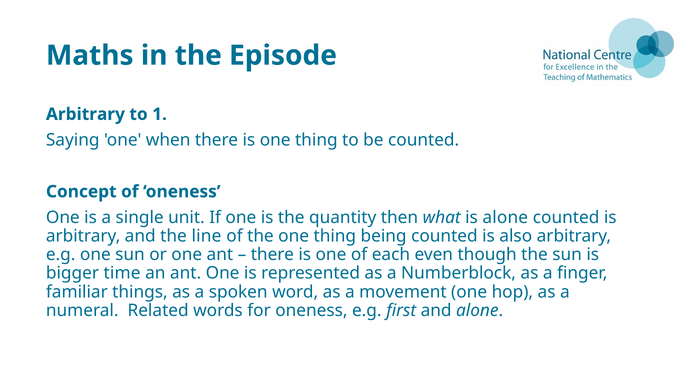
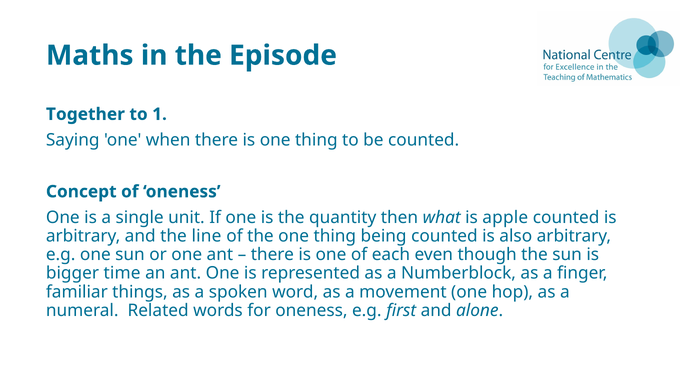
Arbitrary: Arbitrary -> Together (85, 114)
is alone: alone -> apple (505, 218)
